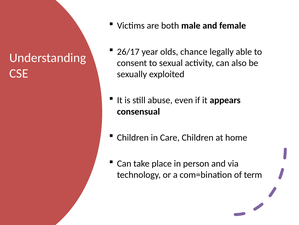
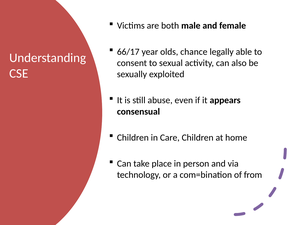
26/17: 26/17 -> 66/17 (128, 52)
term: term -> from (253, 174)
